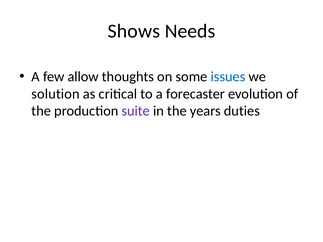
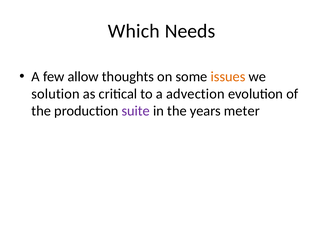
Shows: Shows -> Which (134, 31)
issues colour: blue -> orange (228, 77)
forecaster: forecaster -> advection (195, 94)
duties: duties -> meter (242, 111)
